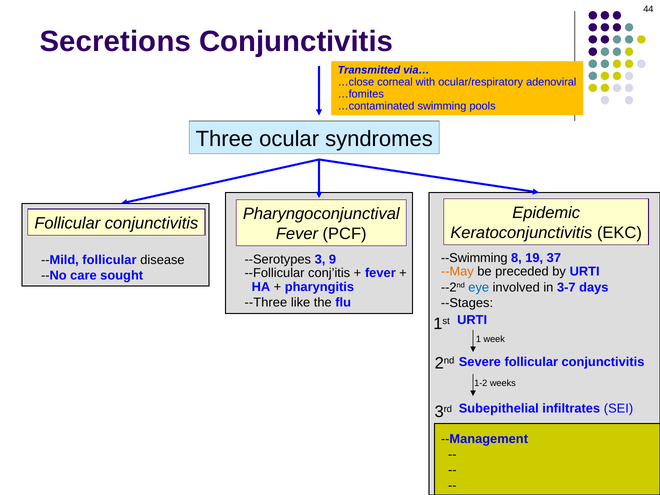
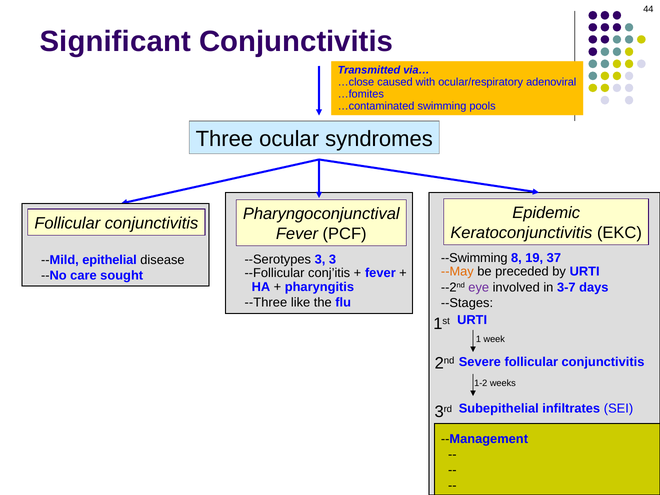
Secretions: Secretions -> Significant (115, 42)
corneal: corneal -> caused (395, 82)
3 9: 9 -> 3 (332, 259)
--Mild follicular: follicular -> epithelial (110, 260)
eye colour: blue -> purple (479, 287)
